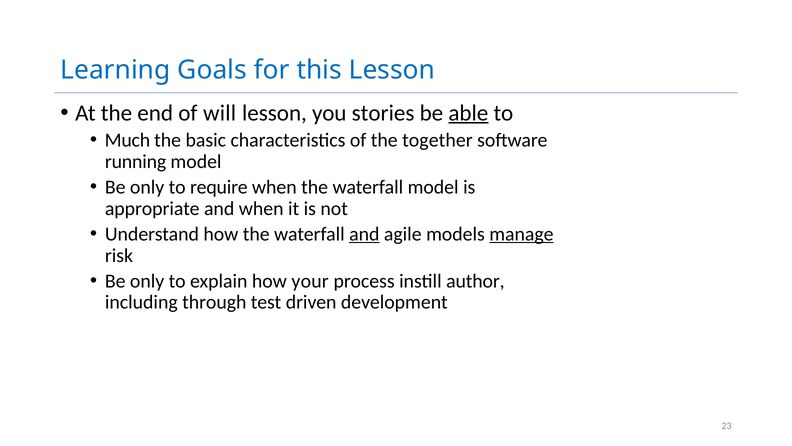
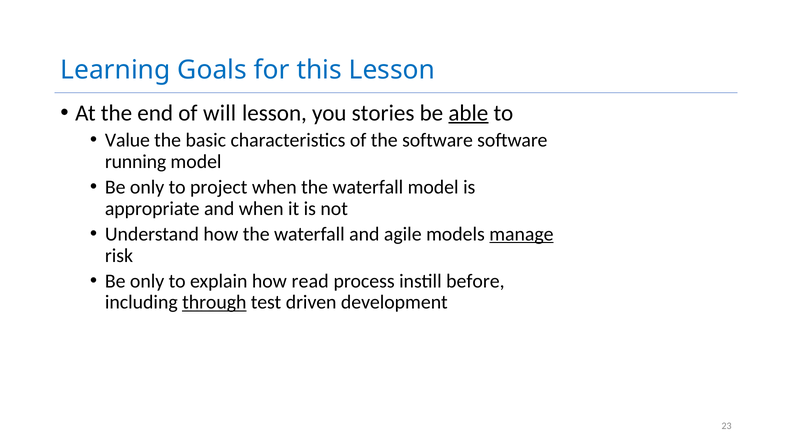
Much: Much -> Value (127, 140)
the together: together -> software (437, 140)
require: require -> project (219, 187)
and underline: present -> none (364, 234)
your: your -> read (310, 281)
author: author -> before (475, 281)
through underline: none -> present (214, 302)
